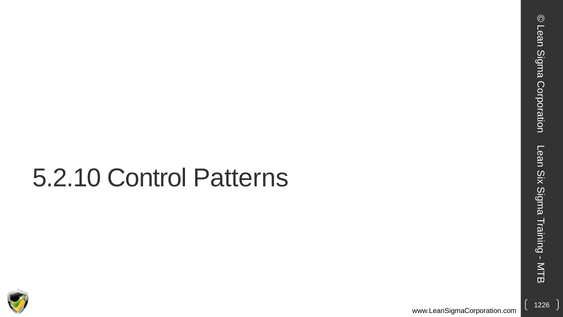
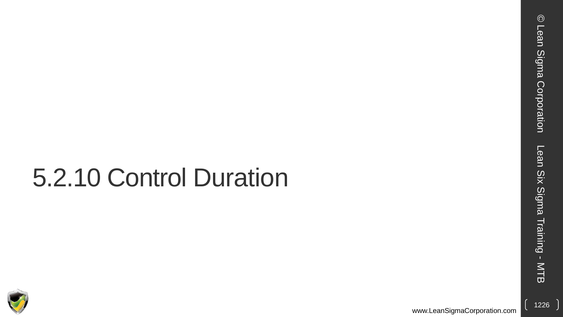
Patterns: Patterns -> Duration (241, 178)
